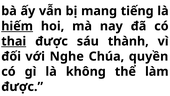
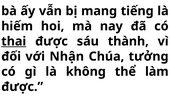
hiếm underline: present -> none (17, 26)
Nghe: Nghe -> Nhận (67, 56)
quyền: quyền -> tưởng (149, 56)
